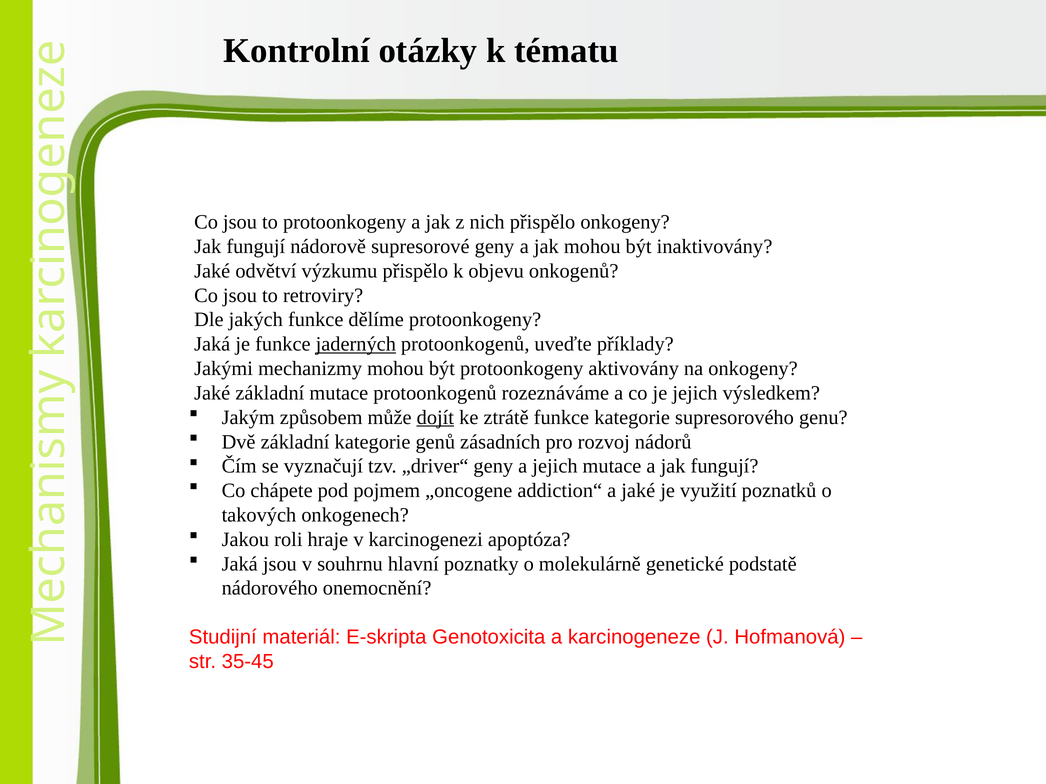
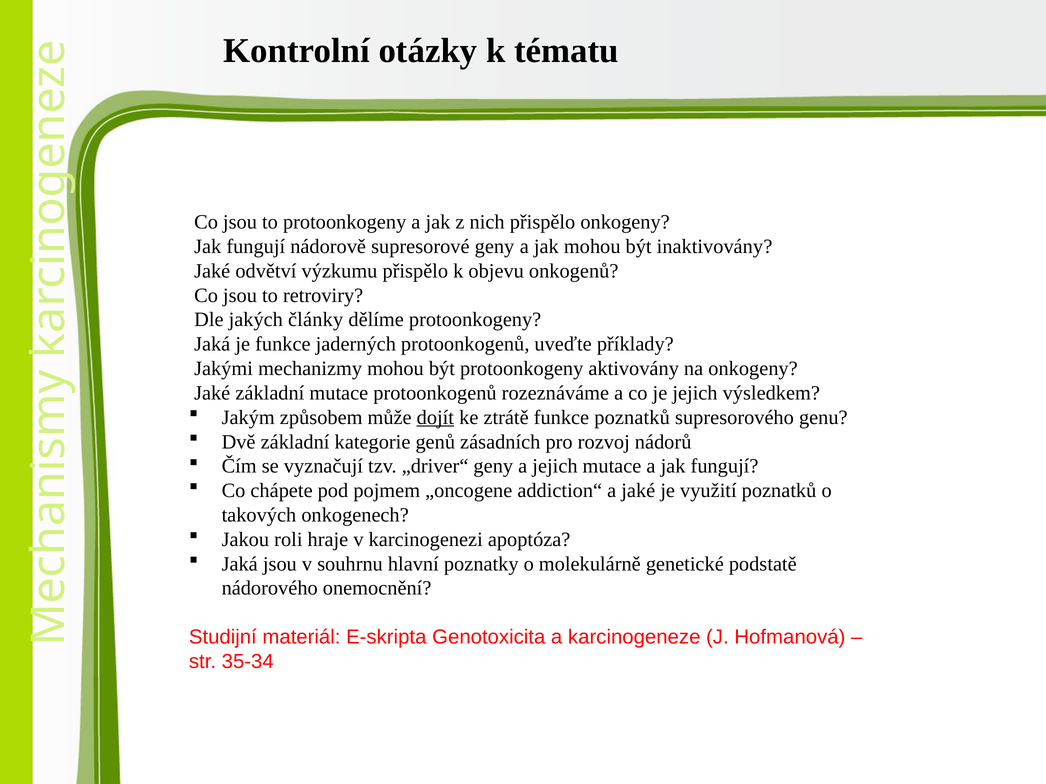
jakých funkce: funkce -> články (316, 320)
jaderných underline: present -> none (356, 344)
funkce kategorie: kategorie -> poznatků (632, 418)
35-45: 35-45 -> 35-34 (248, 662)
